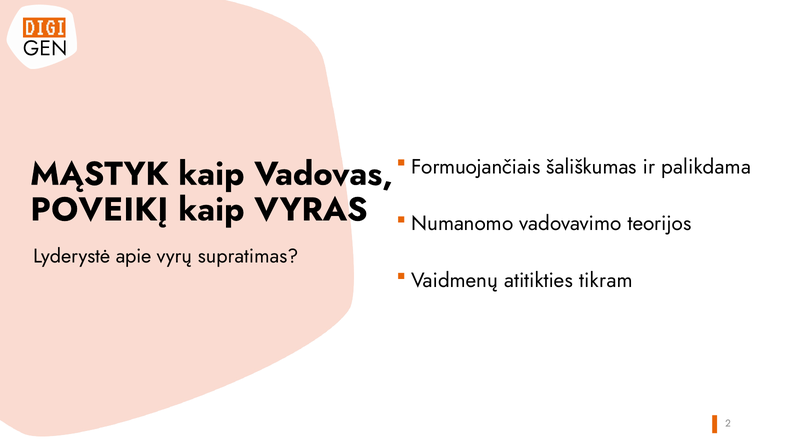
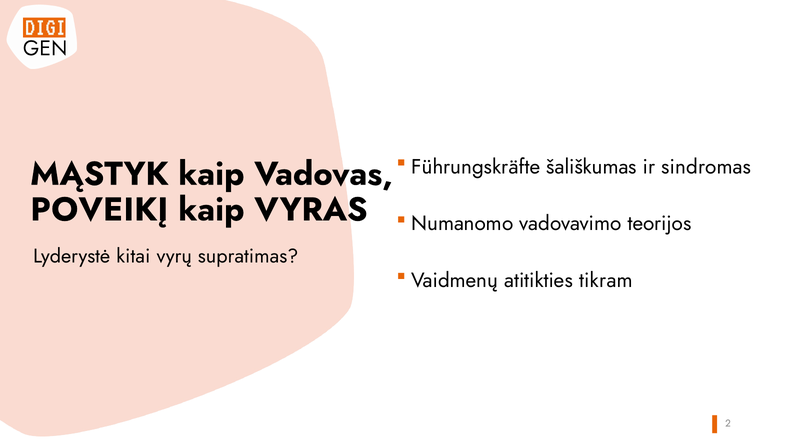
Formuojančiais: Formuojančiais -> Führungskräfte (476, 167)
palikdama: palikdama -> sindromas (706, 167)
apie: apie -> kitai (133, 256)
